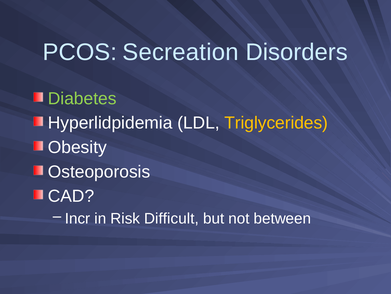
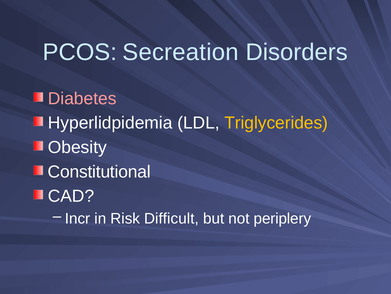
Diabetes colour: light green -> pink (82, 98)
Osteoporosis: Osteoporosis -> Constitutional (99, 171)
between: between -> periplery (282, 218)
